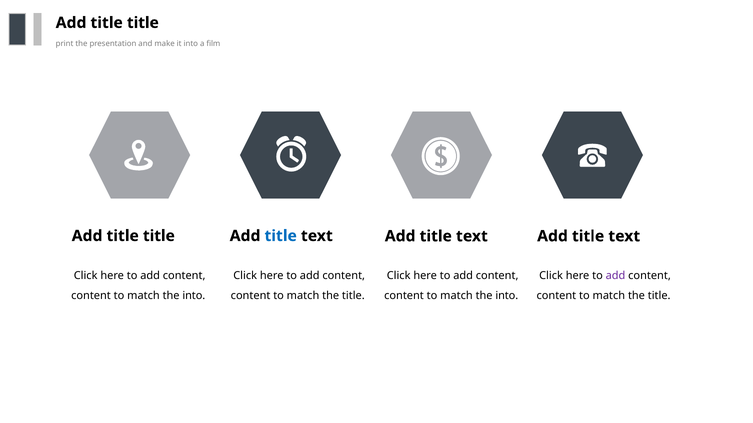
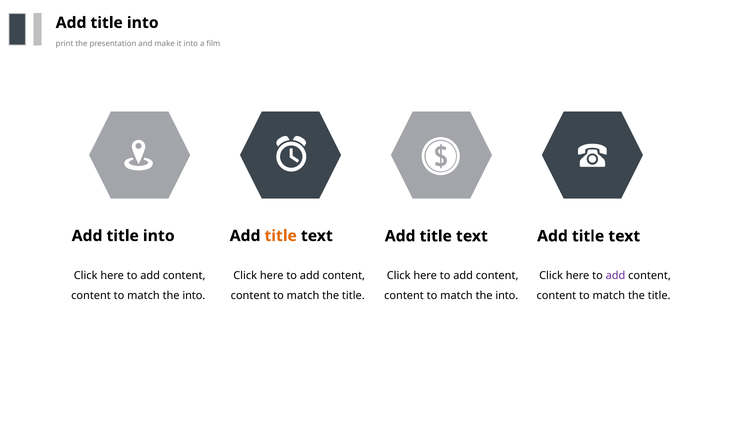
title: title -> into (143, 23)
title: title -> into (159, 236)
title colour: blue -> orange (281, 236)
